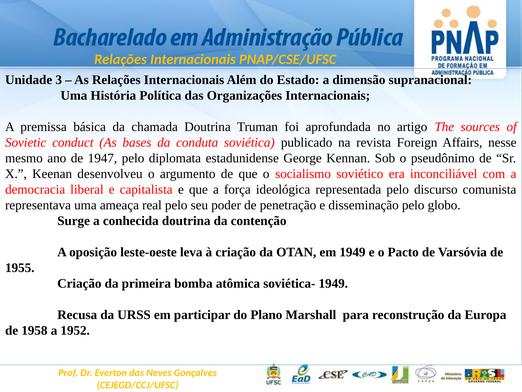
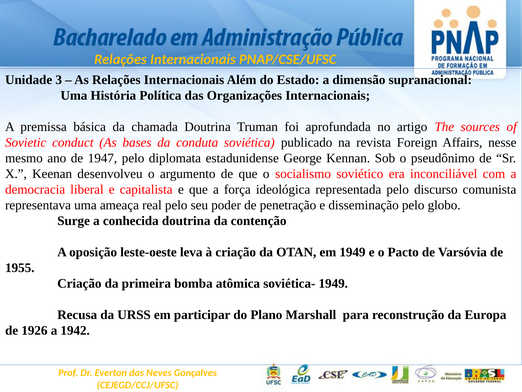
1958: 1958 -> 1926 (34, 330)
1952: 1952 -> 1942 (75, 330)
